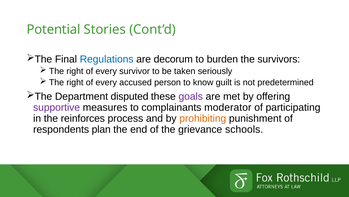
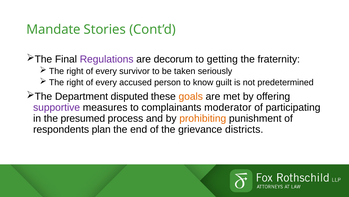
Potential: Potential -> Mandate (53, 29)
Regulations colour: blue -> purple (107, 59)
burden: burden -> getting (222, 59)
survivors: survivors -> fraternity (279, 59)
goals colour: purple -> orange (191, 96)
reinforces: reinforces -> presumed (83, 118)
schools: schools -> districts (244, 129)
